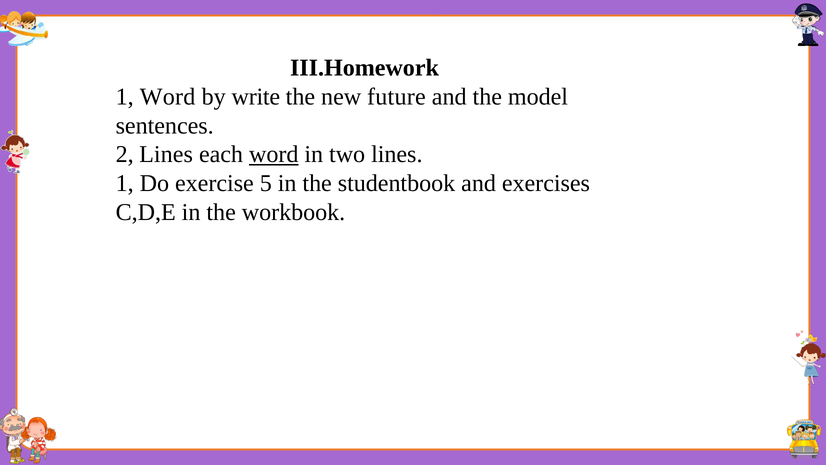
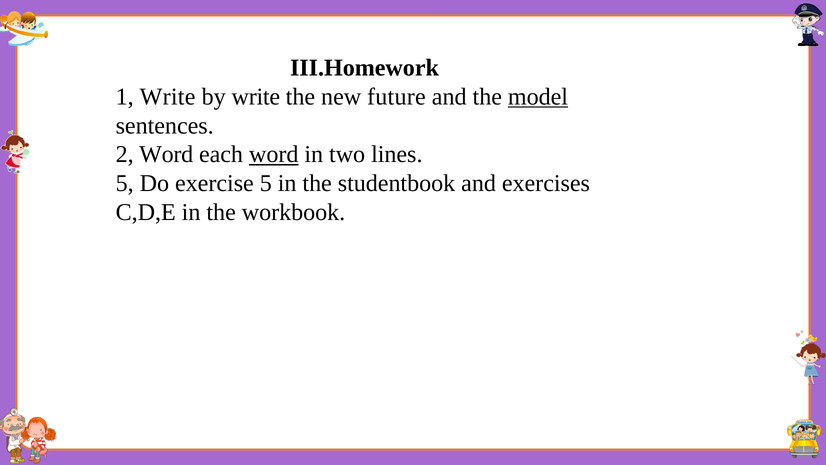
1 Word: Word -> Write (168, 97)
model underline: none -> present (538, 97)
2 Lines: Lines -> Word (166, 154)
1: 1 -> 5 (125, 183)
